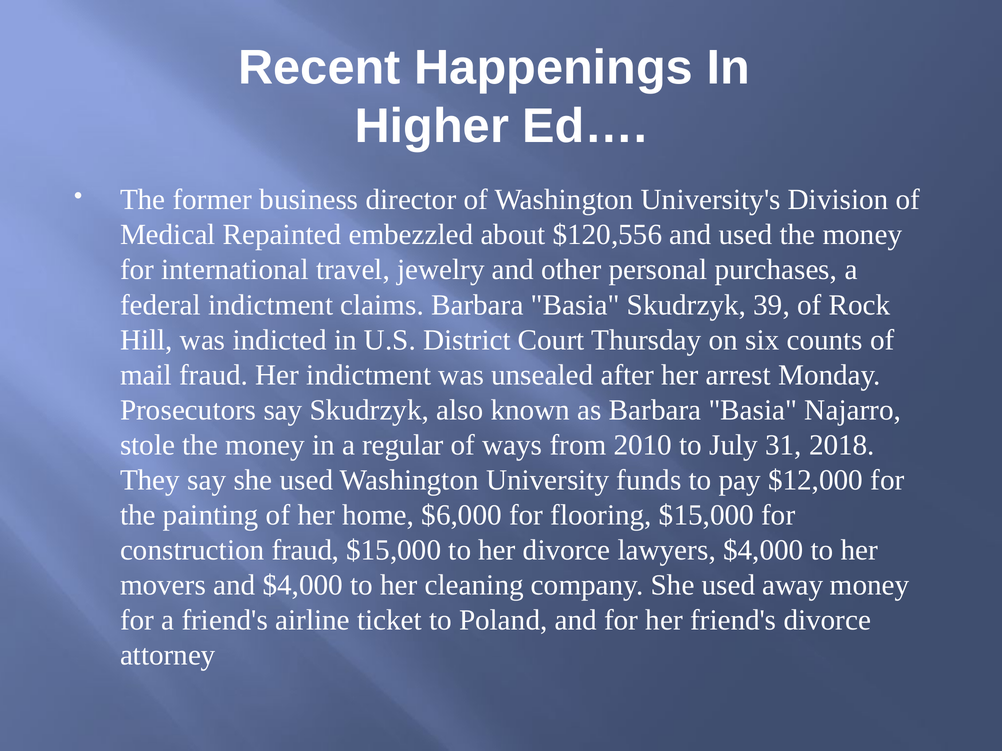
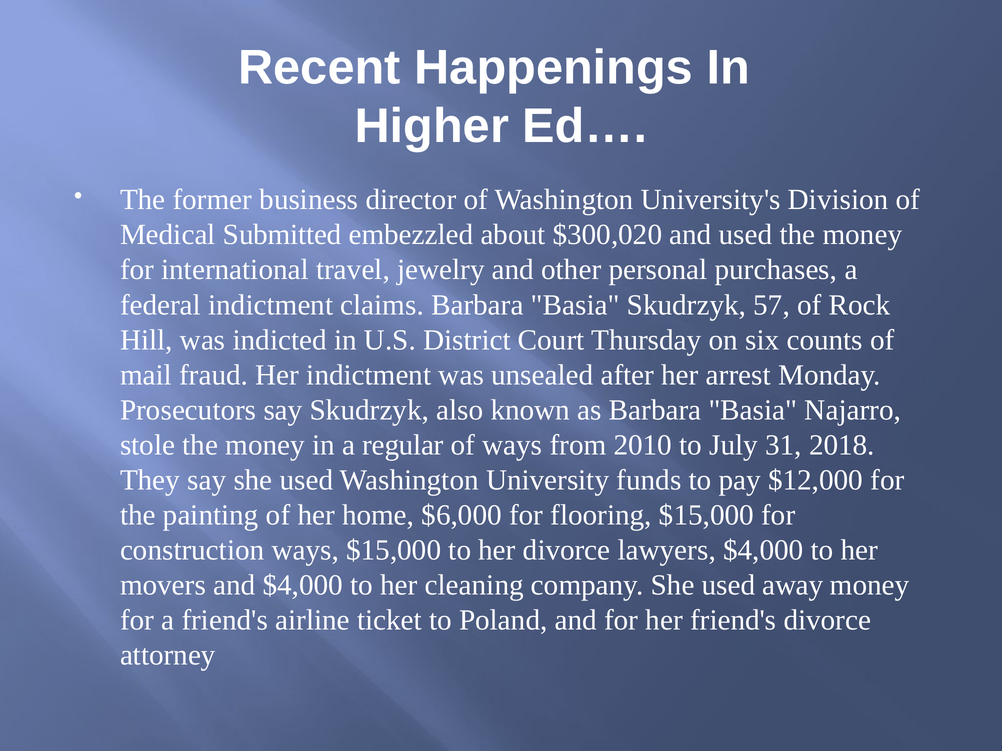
Repainted: Repainted -> Submitted (282, 235)
$120,556: $120,556 -> $300,020 (607, 235)
39: 39 -> 57 (772, 305)
construction fraud: fraud -> ways (305, 551)
